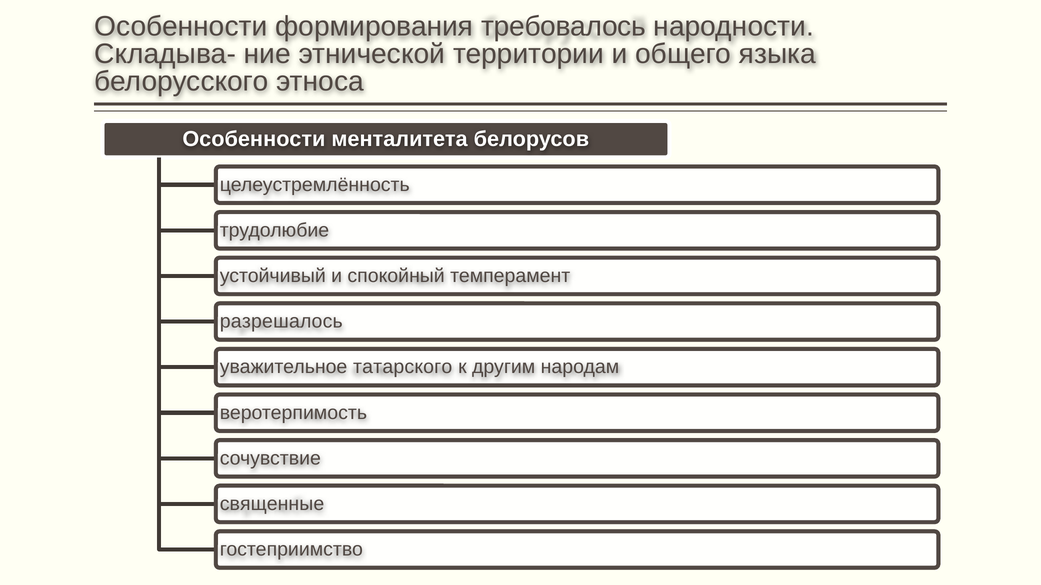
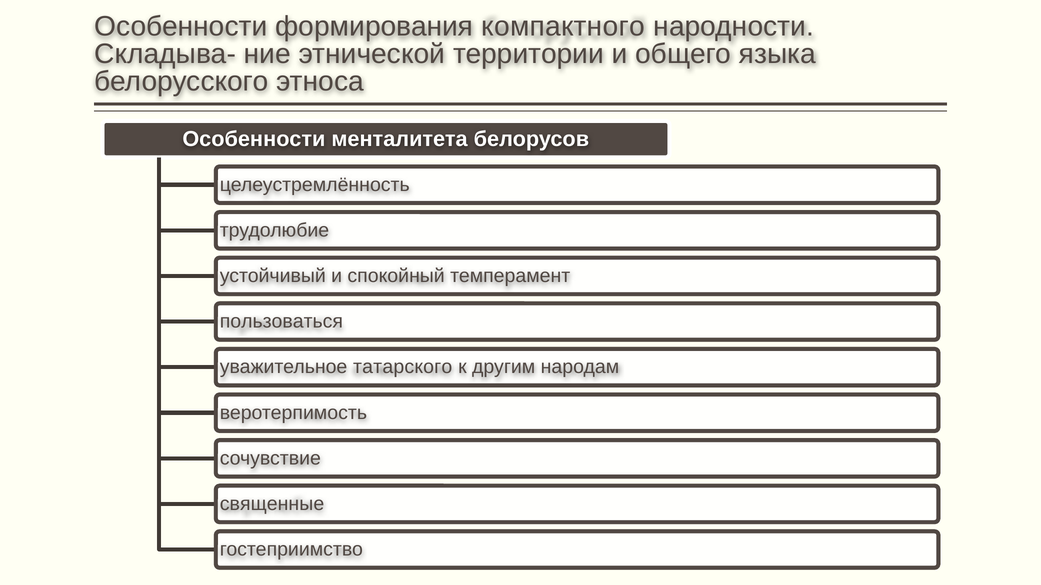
требовалось: требовалось -> компактного (563, 27)
разрешалось: разрешалось -> пользоваться (281, 322)
